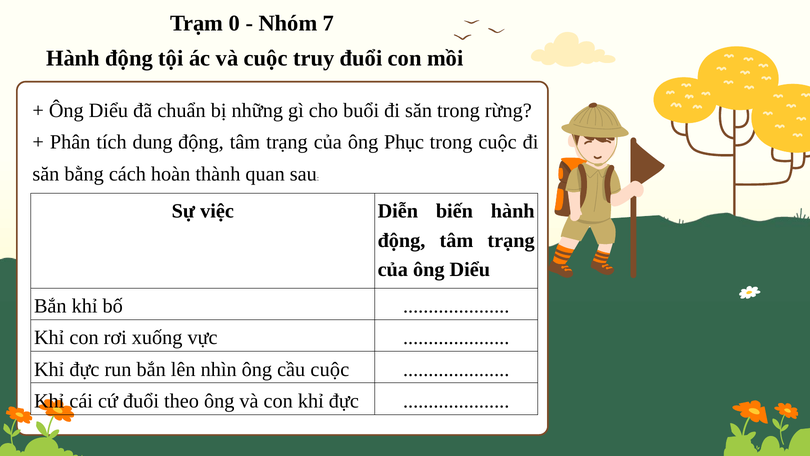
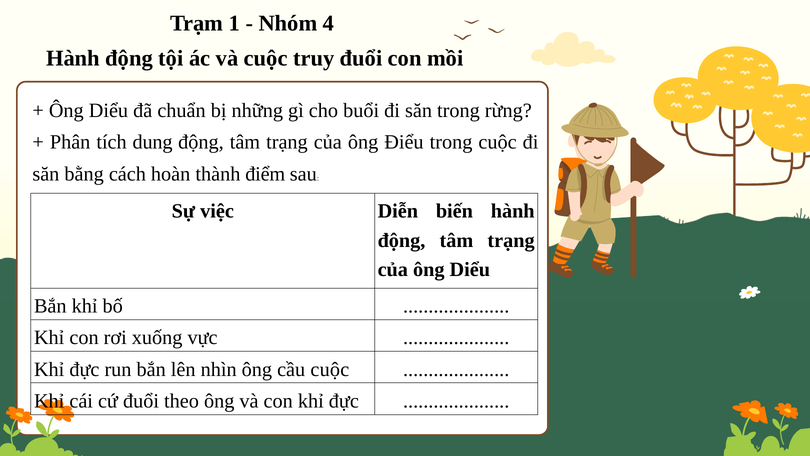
0: 0 -> 1 (234, 23)
7: 7 -> 4 (329, 23)
Phục: Phục -> Điểu (404, 142)
quan: quan -> điểm (265, 174)
